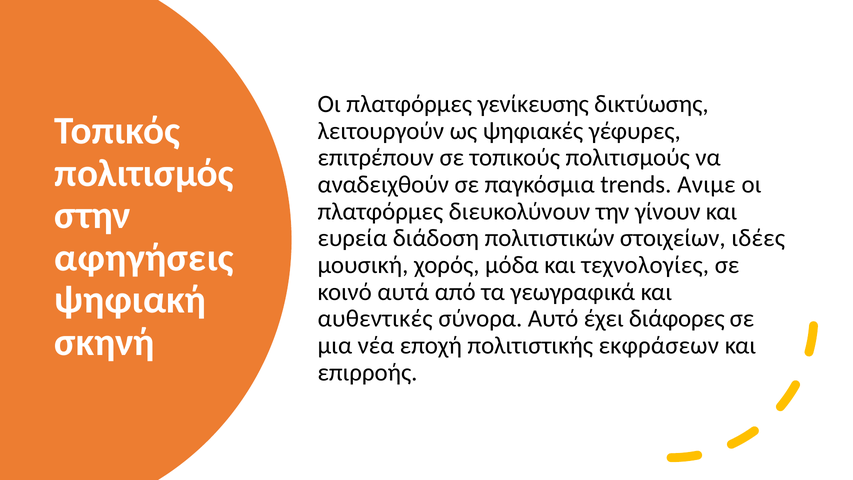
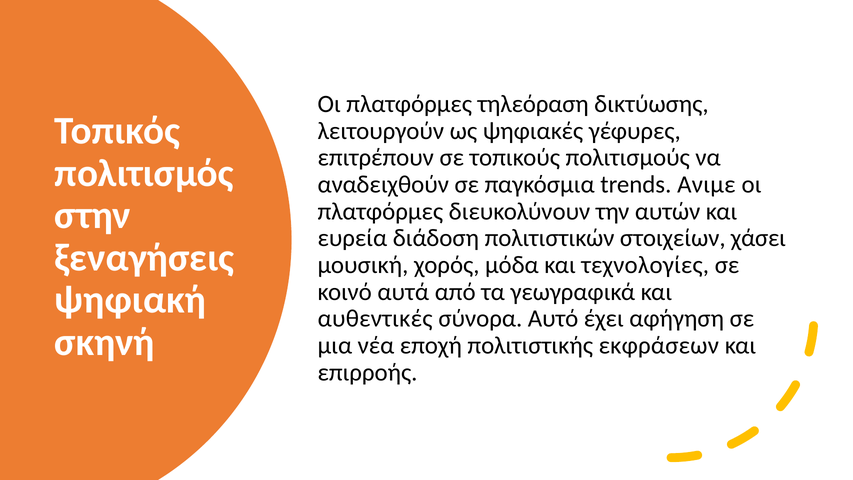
γενίκευσης: γενίκευσης -> τηλεόραση (533, 104)
γίνουν: γίνουν -> αυτών (668, 211)
ιδέες: ιδέες -> χάσει (758, 238)
αφηγήσεις: αφηγήσεις -> ξεναγήσεις (144, 258)
διάφορες: διάφορες -> αφήγηση (677, 319)
